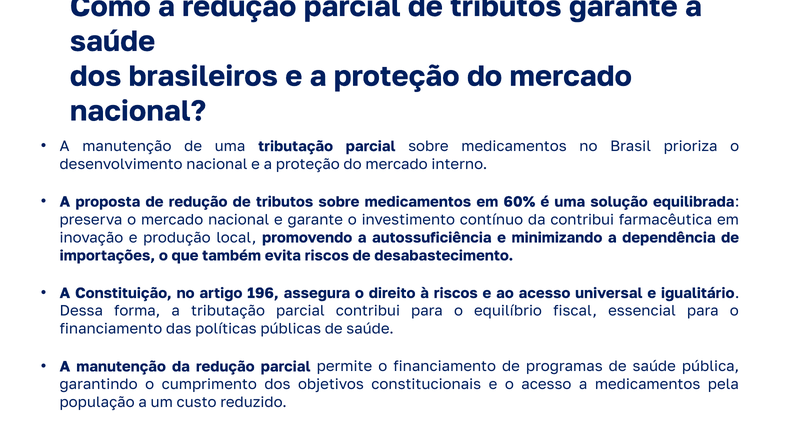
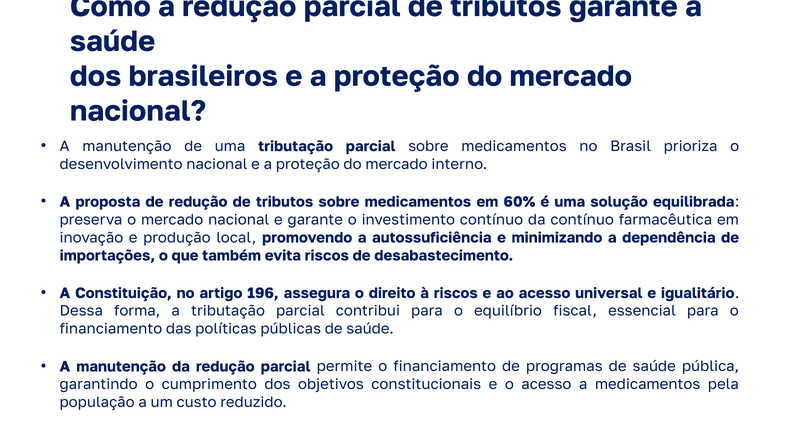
da contribui: contribui -> contínuo (582, 220)
